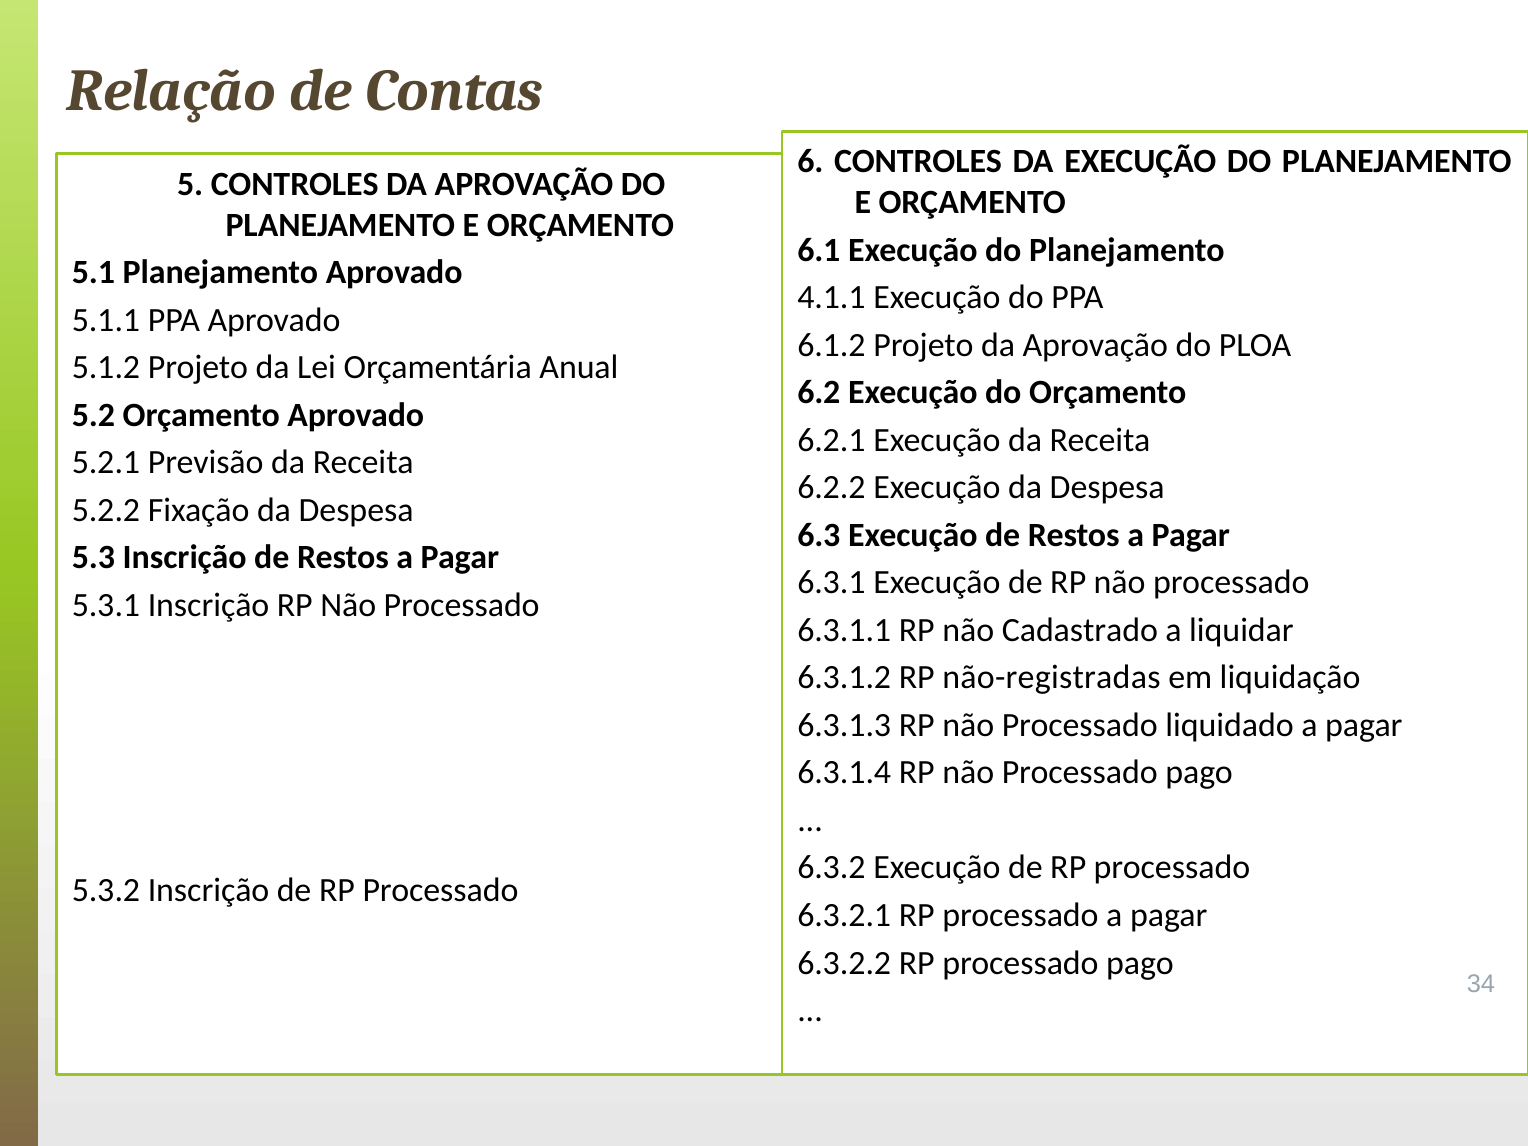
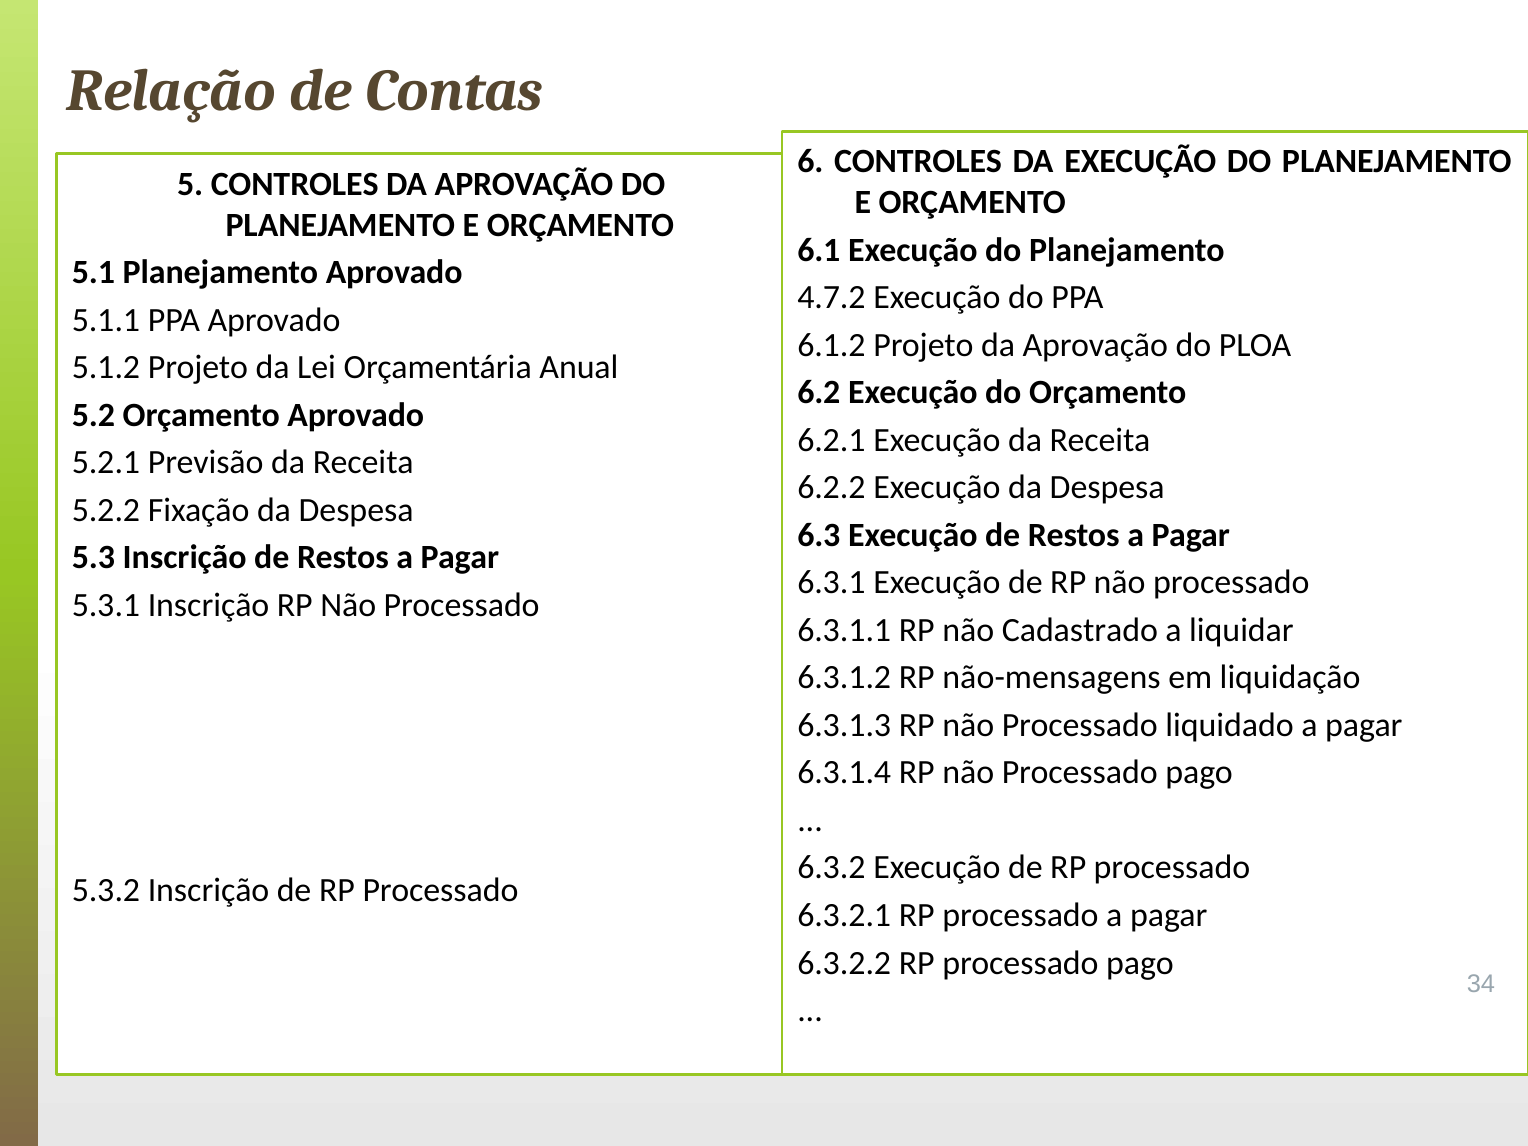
4.1.1: 4.1.1 -> 4.7.2 (831, 297)
não-registradas: não-registradas -> não-mensagens (1052, 678)
